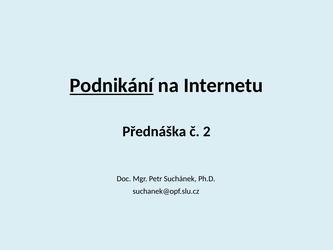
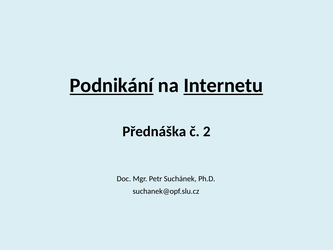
Internetu underline: none -> present (223, 85)
